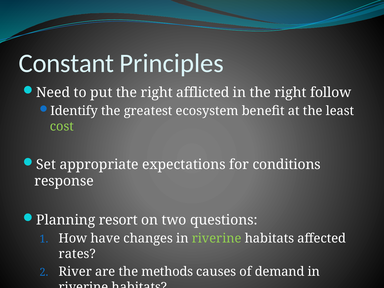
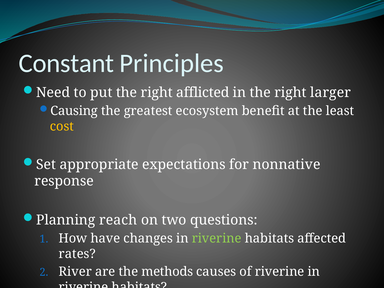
follow: follow -> larger (331, 92)
Identify: Identify -> Causing (74, 111)
cost colour: light green -> yellow (62, 126)
conditions: conditions -> nonnative (286, 165)
resort: resort -> reach (118, 220)
of demand: demand -> riverine (280, 272)
